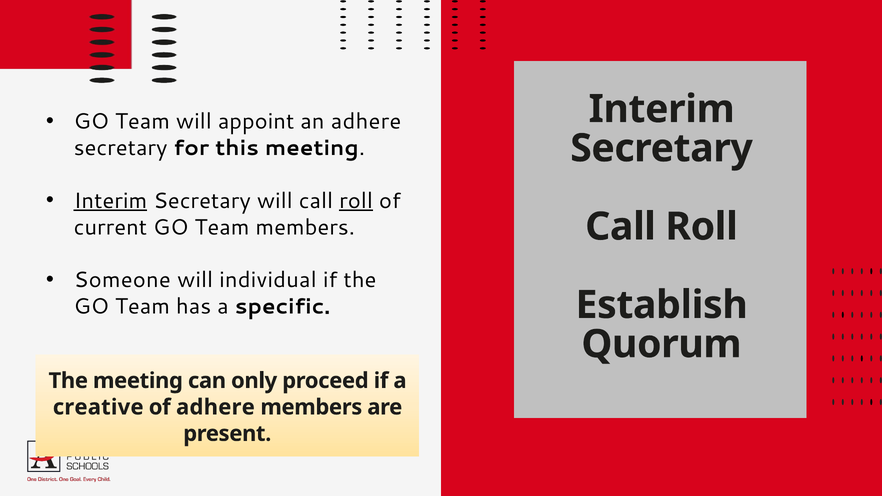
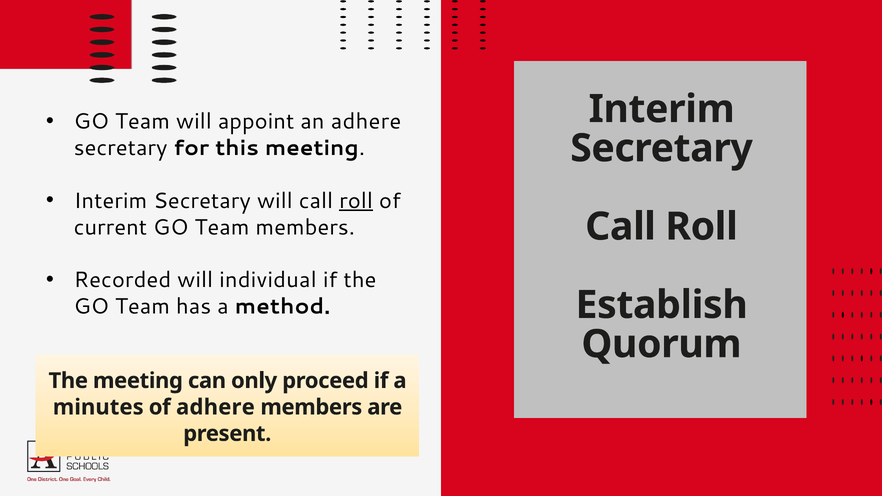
Interim underline: present -> none (110, 201)
Someone: Someone -> Recorded (122, 280)
specific: specific -> method (283, 307)
creative: creative -> minutes (98, 407)
